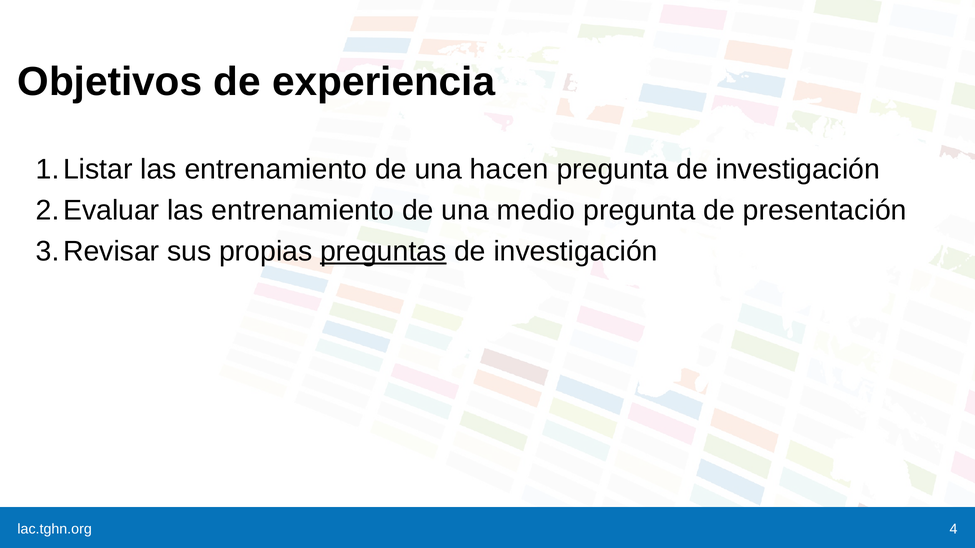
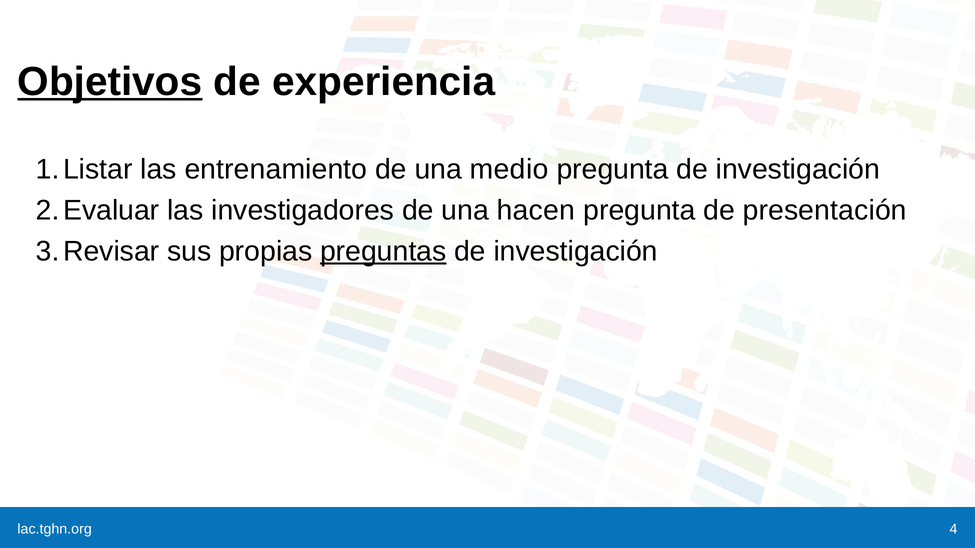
Objetivos underline: none -> present (110, 82)
hacen: hacen -> medio (509, 170)
entrenamiento: entrenamiento -> investigadores (303, 211)
medio: medio -> hacen (536, 211)
